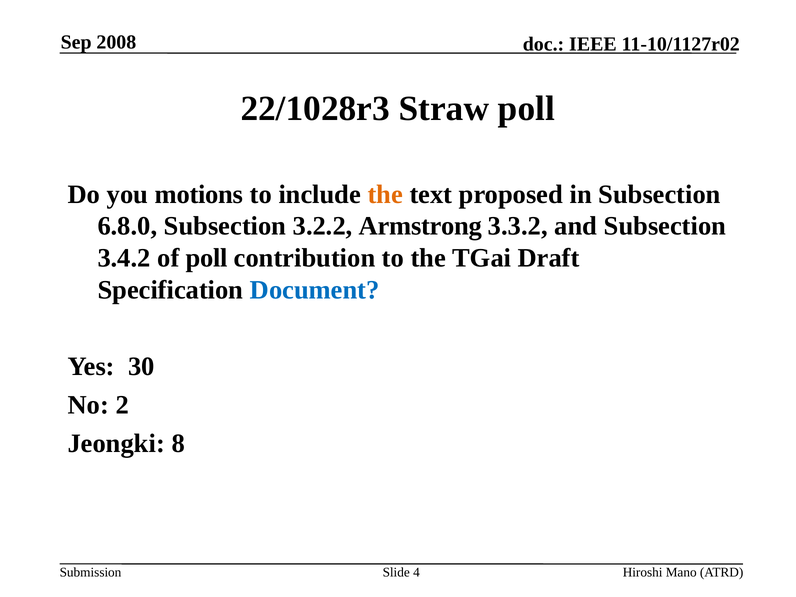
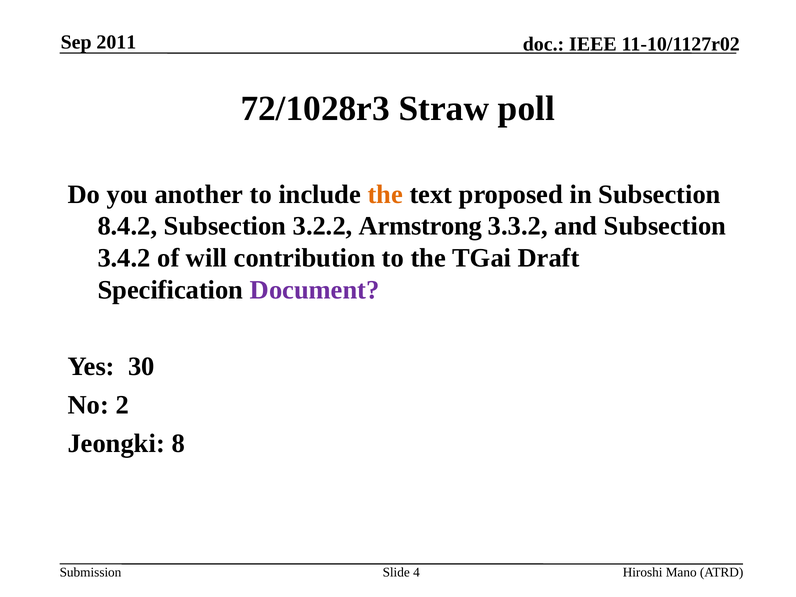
2008: 2008 -> 2011 (116, 42)
22/1028r3: 22/1028r3 -> 72/1028r3 (315, 109)
motions: motions -> another (199, 194)
6.8.0: 6.8.0 -> 8.4.2 (127, 226)
of poll: poll -> will (207, 258)
Document colour: blue -> purple (315, 290)
